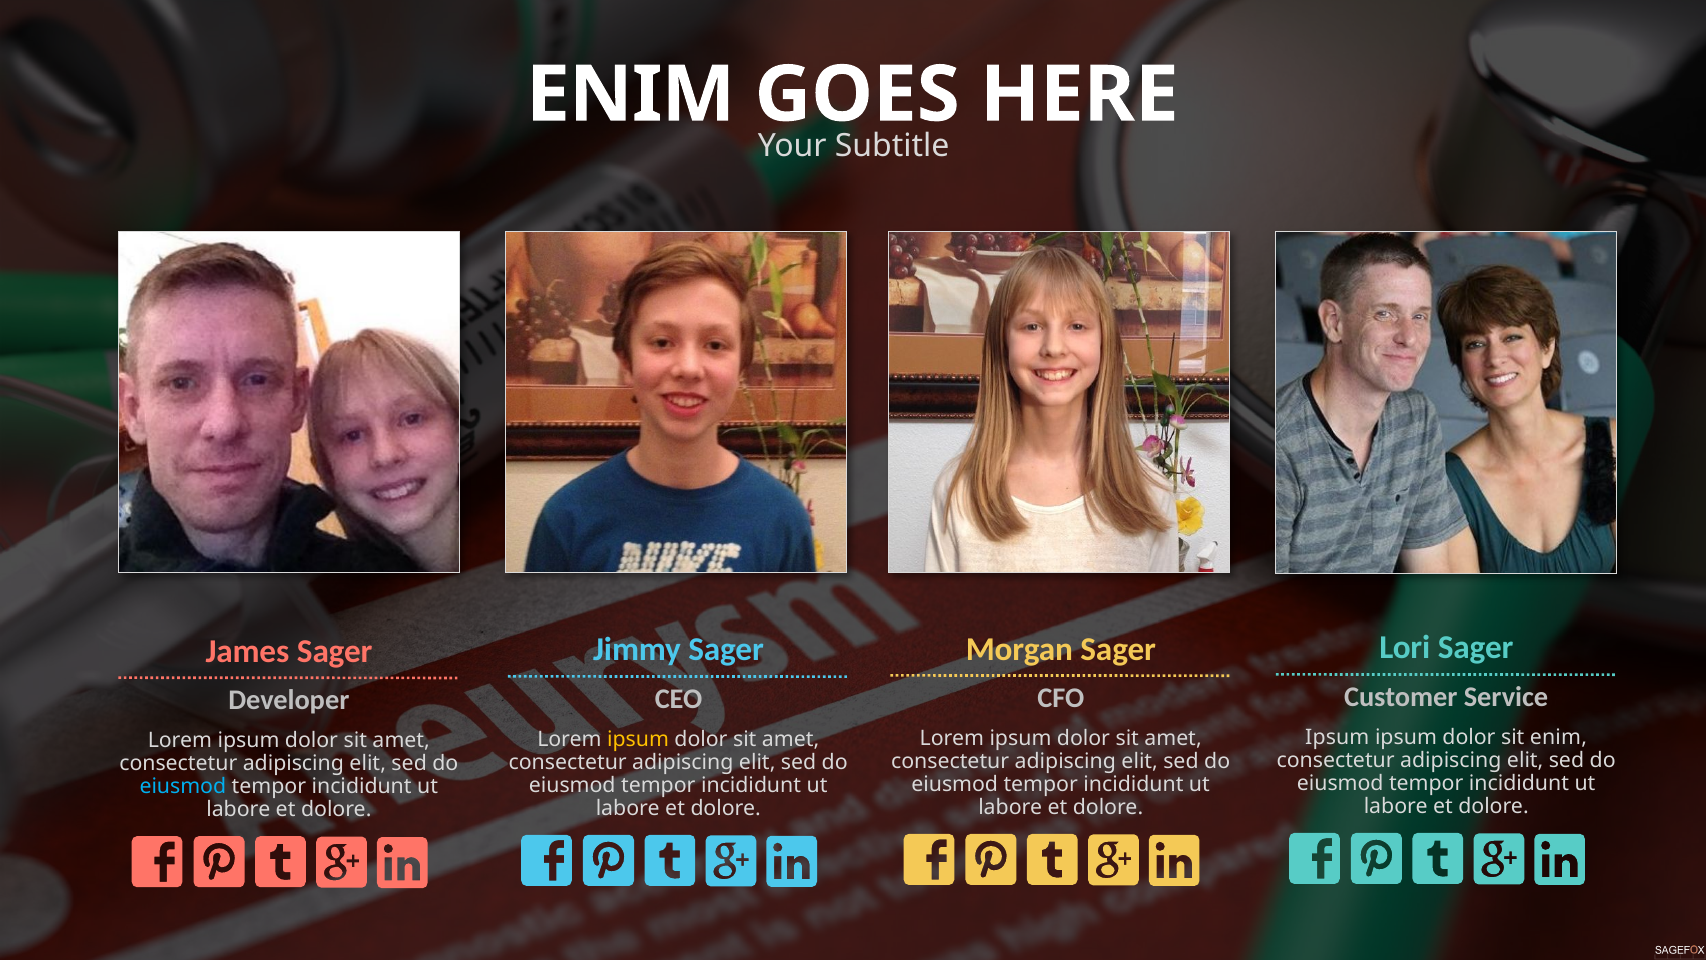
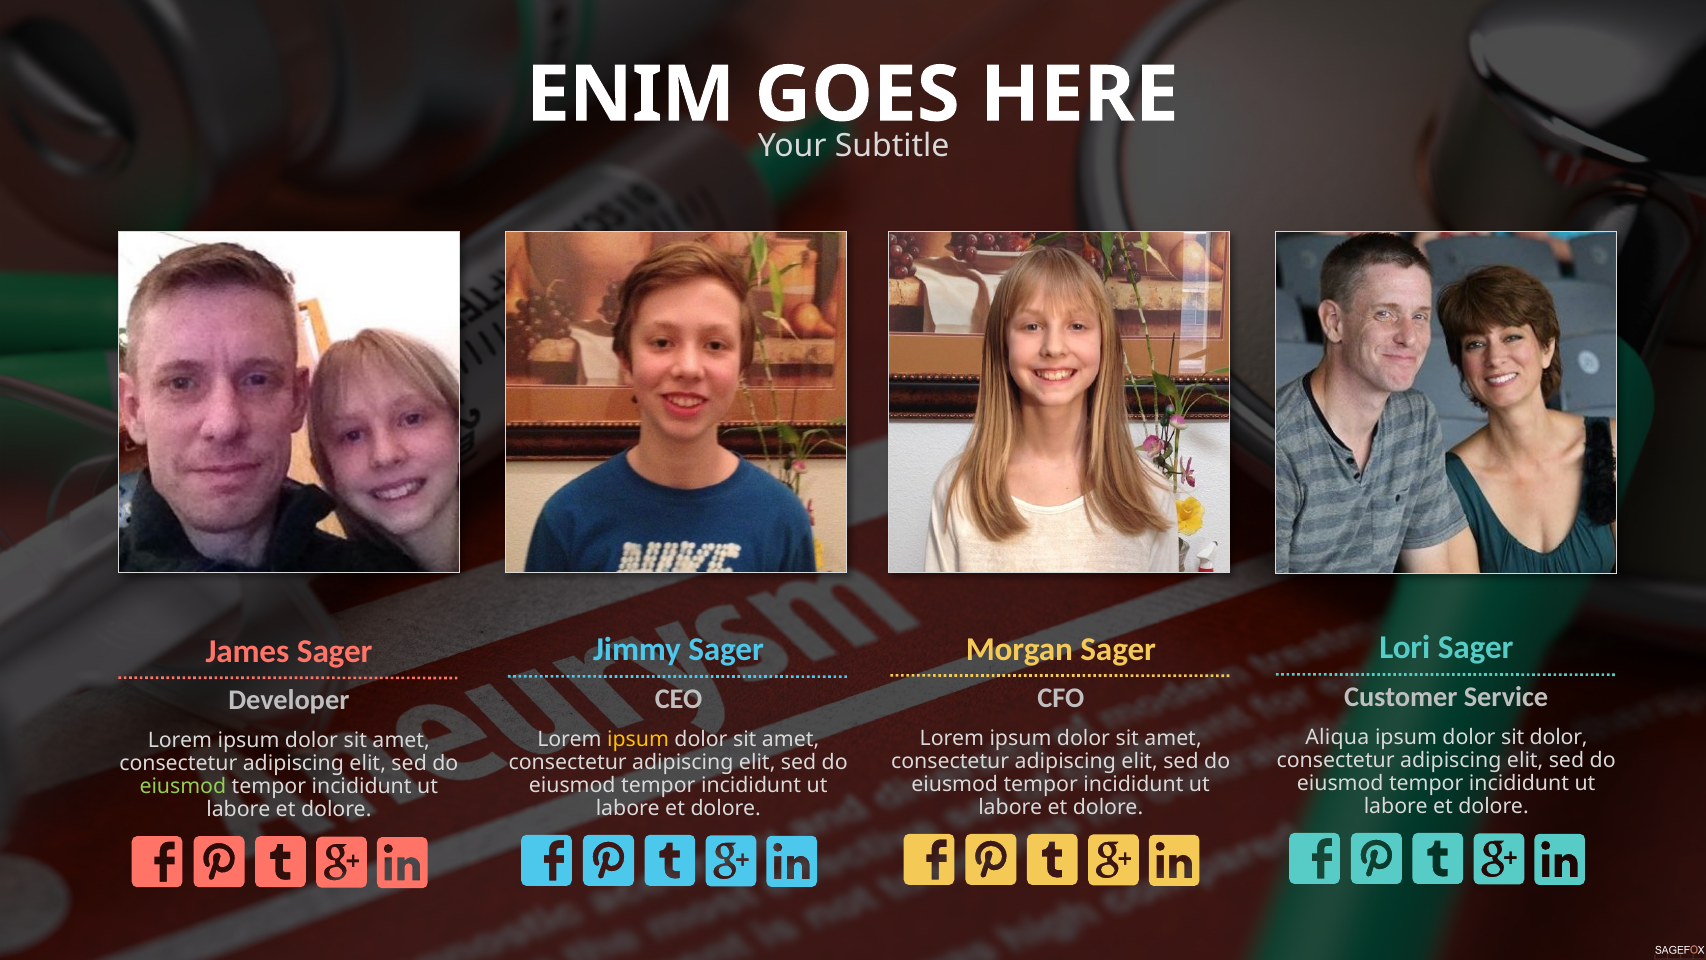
Ipsum: Ipsum -> Aliqua (1337, 737)
sit enim: enim -> dolor (1559, 737)
eiusmod colour: light blue -> light green (183, 786)
